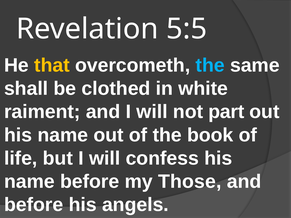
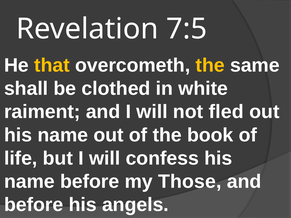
5:5: 5:5 -> 7:5 (187, 29)
the colour: light blue -> yellow (210, 65)
part: part -> fled (226, 112)
